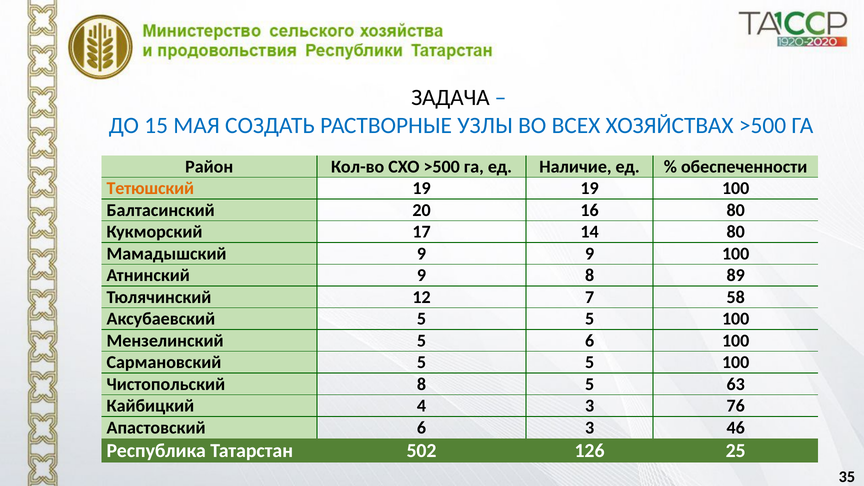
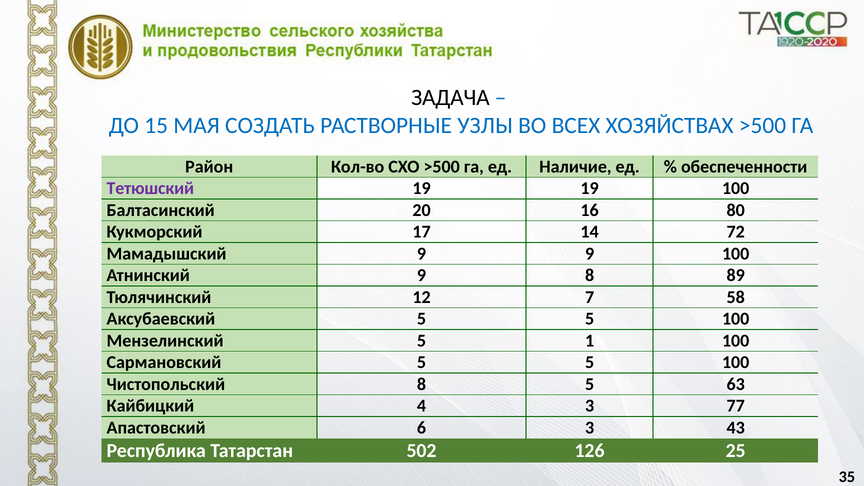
Тетюшский colour: orange -> purple (150, 188)
14 80: 80 -> 72 (736, 232)
5 6: 6 -> 1 (590, 341)
76: 76 -> 77 (736, 406)
46: 46 -> 43 (736, 428)
